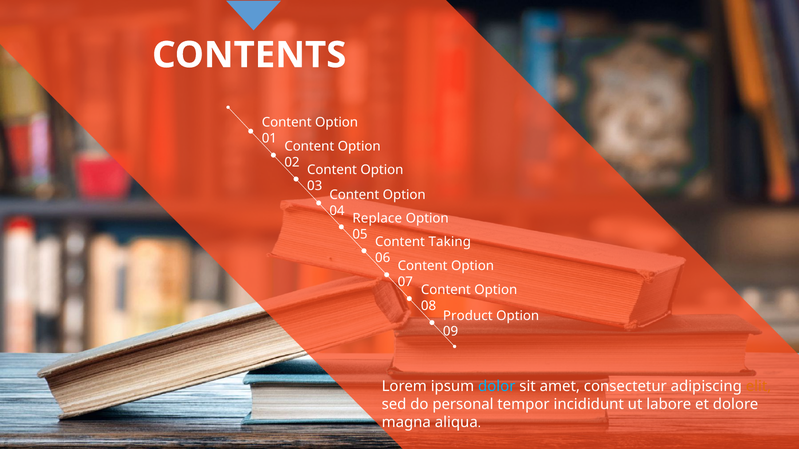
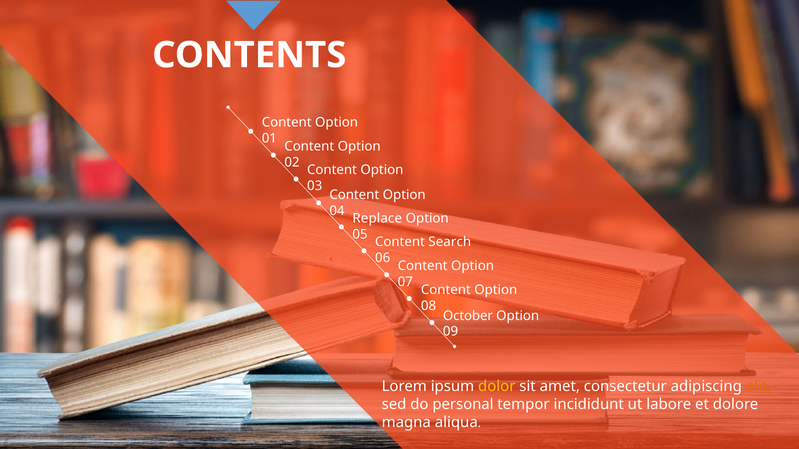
Taking: Taking -> Search (450, 242)
Product: Product -> October (468, 316)
dolor colour: light blue -> yellow (497, 387)
